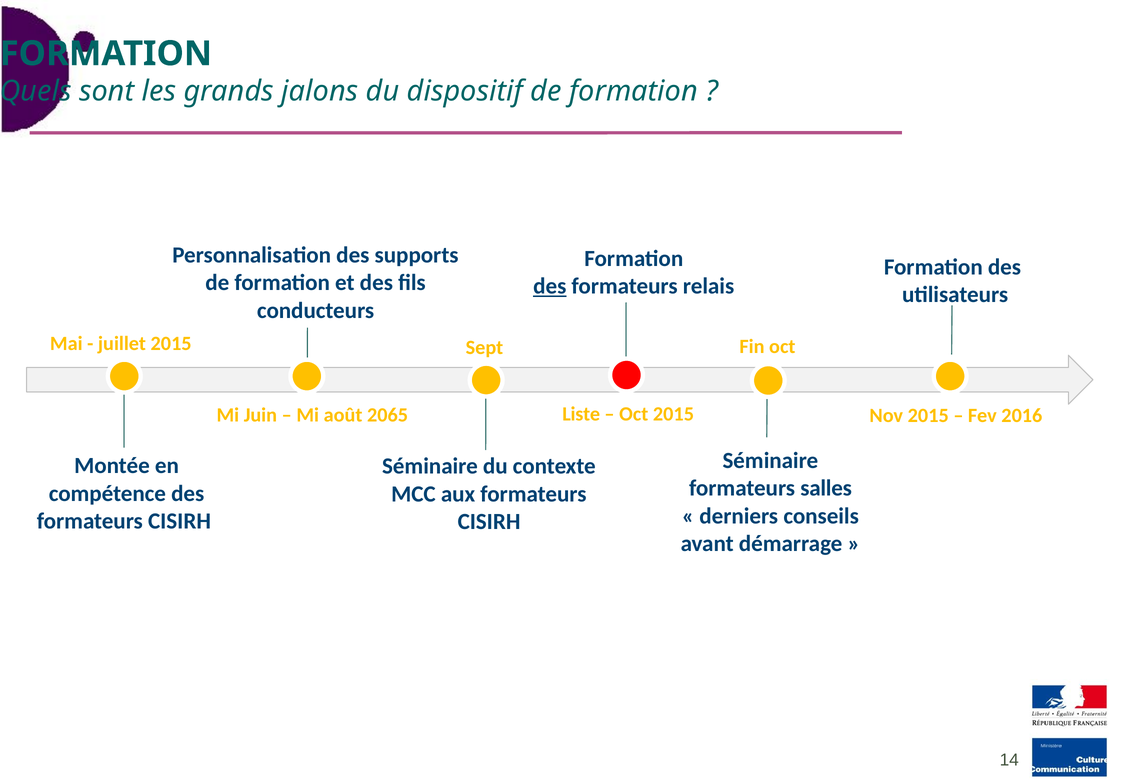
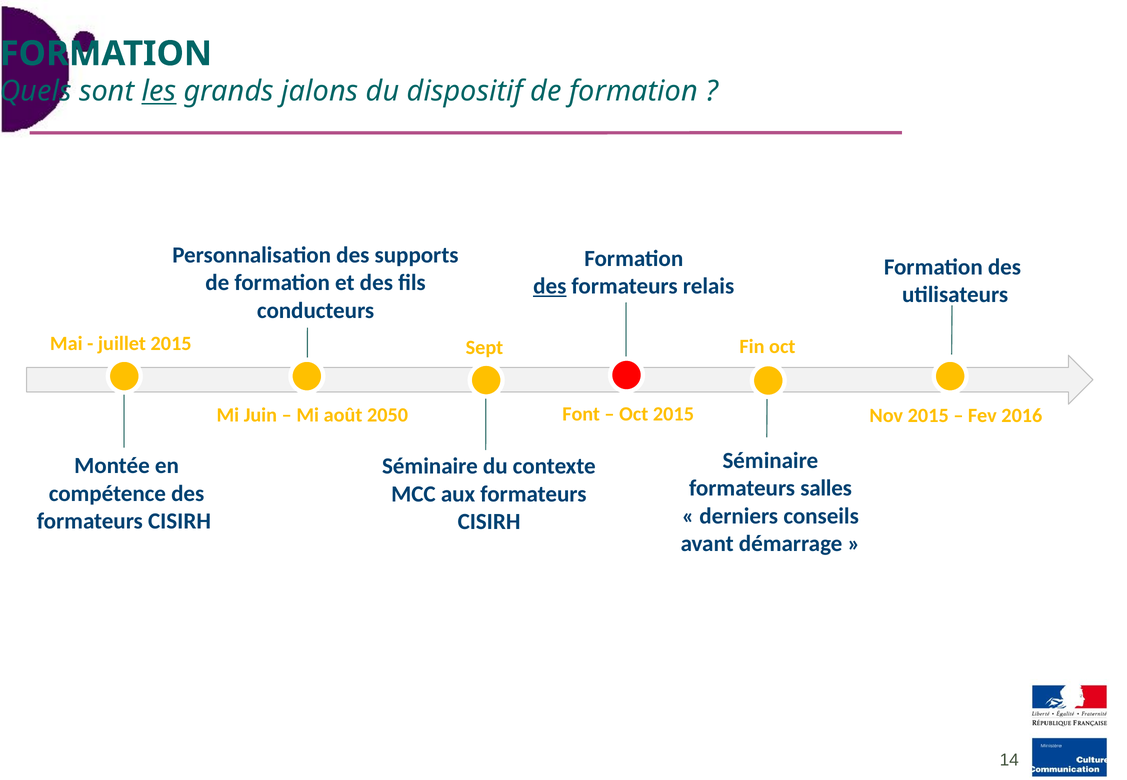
les underline: none -> present (159, 91)
Liste: Liste -> Font (581, 414)
2065: 2065 -> 2050 (388, 415)
